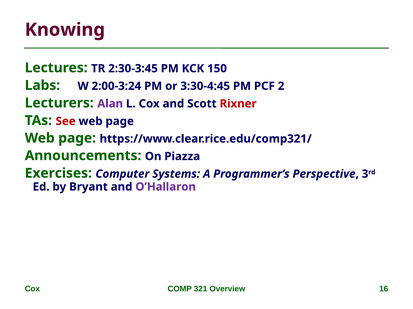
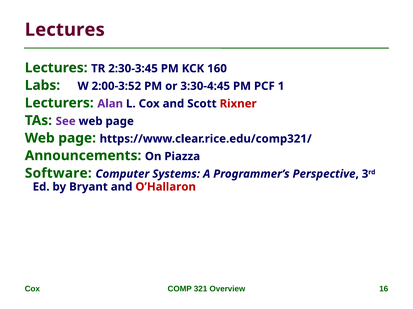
Knowing: Knowing -> Lectures (65, 30)
150: 150 -> 160 (217, 69)
2:00-3:24: 2:00-3:24 -> 2:00-3:52 (116, 86)
2: 2 -> 1 (281, 86)
See colour: red -> purple (66, 122)
Exercises: Exercises -> Software (58, 174)
O’Hallaron colour: purple -> red (166, 187)
